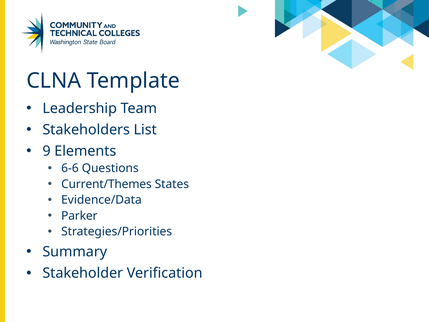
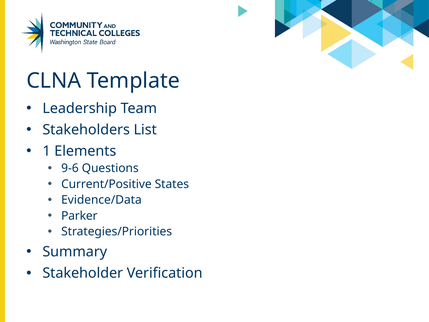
9: 9 -> 1 (47, 151)
6-6: 6-6 -> 9-6 (70, 168)
Current/Themes: Current/Themes -> Current/Positive (106, 184)
